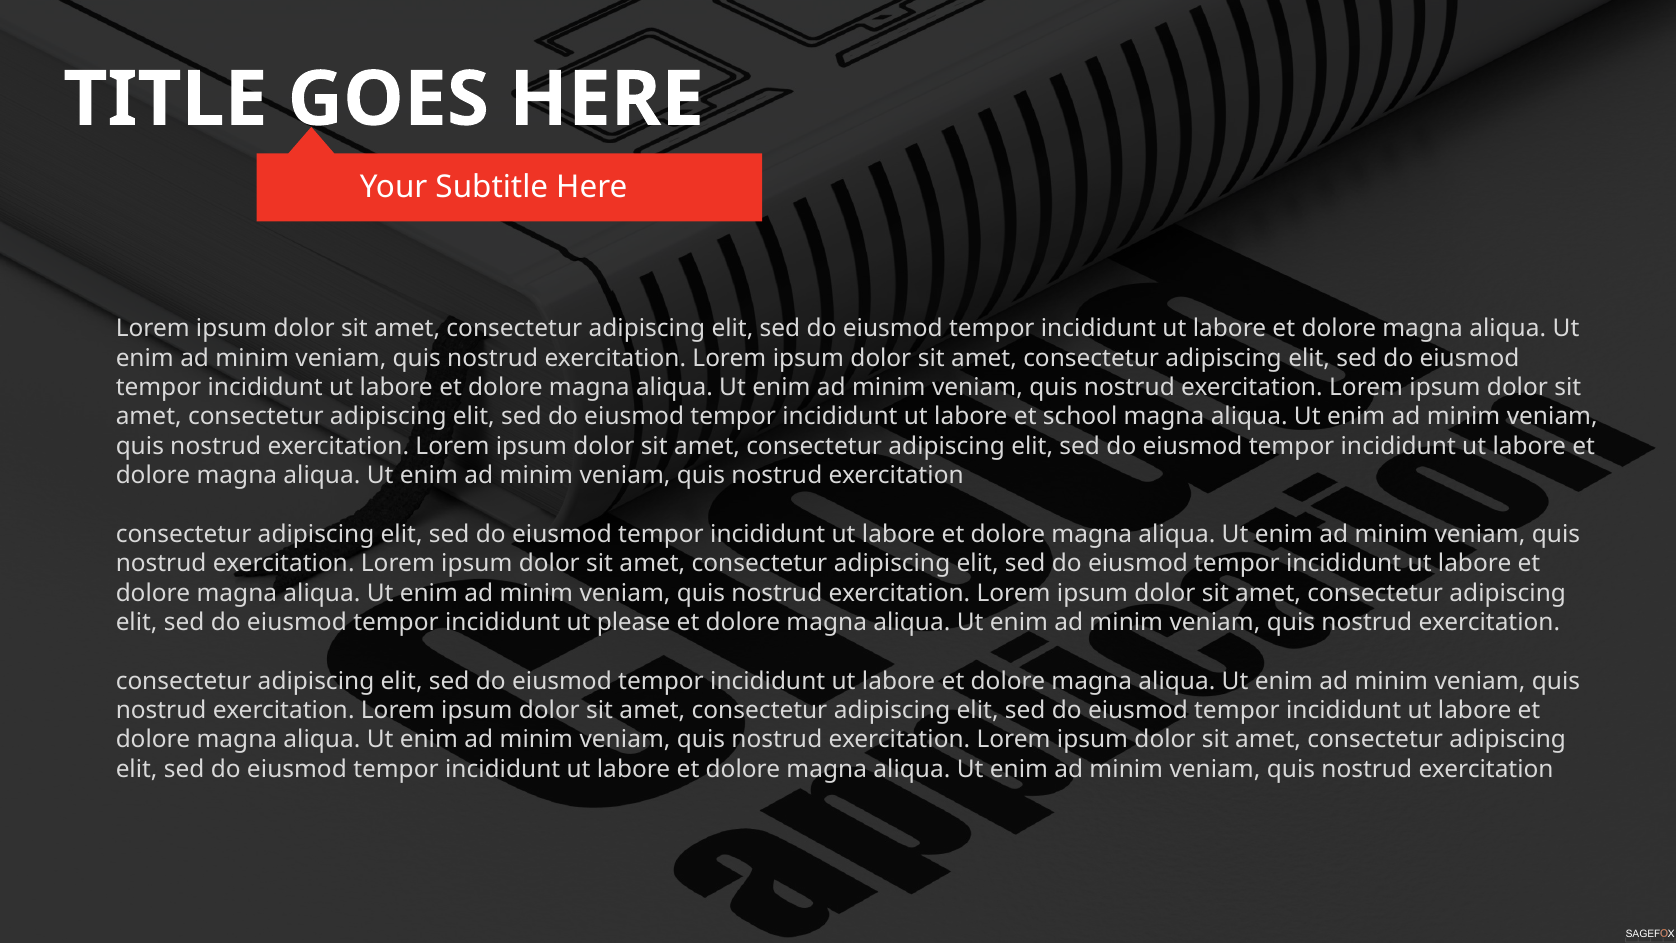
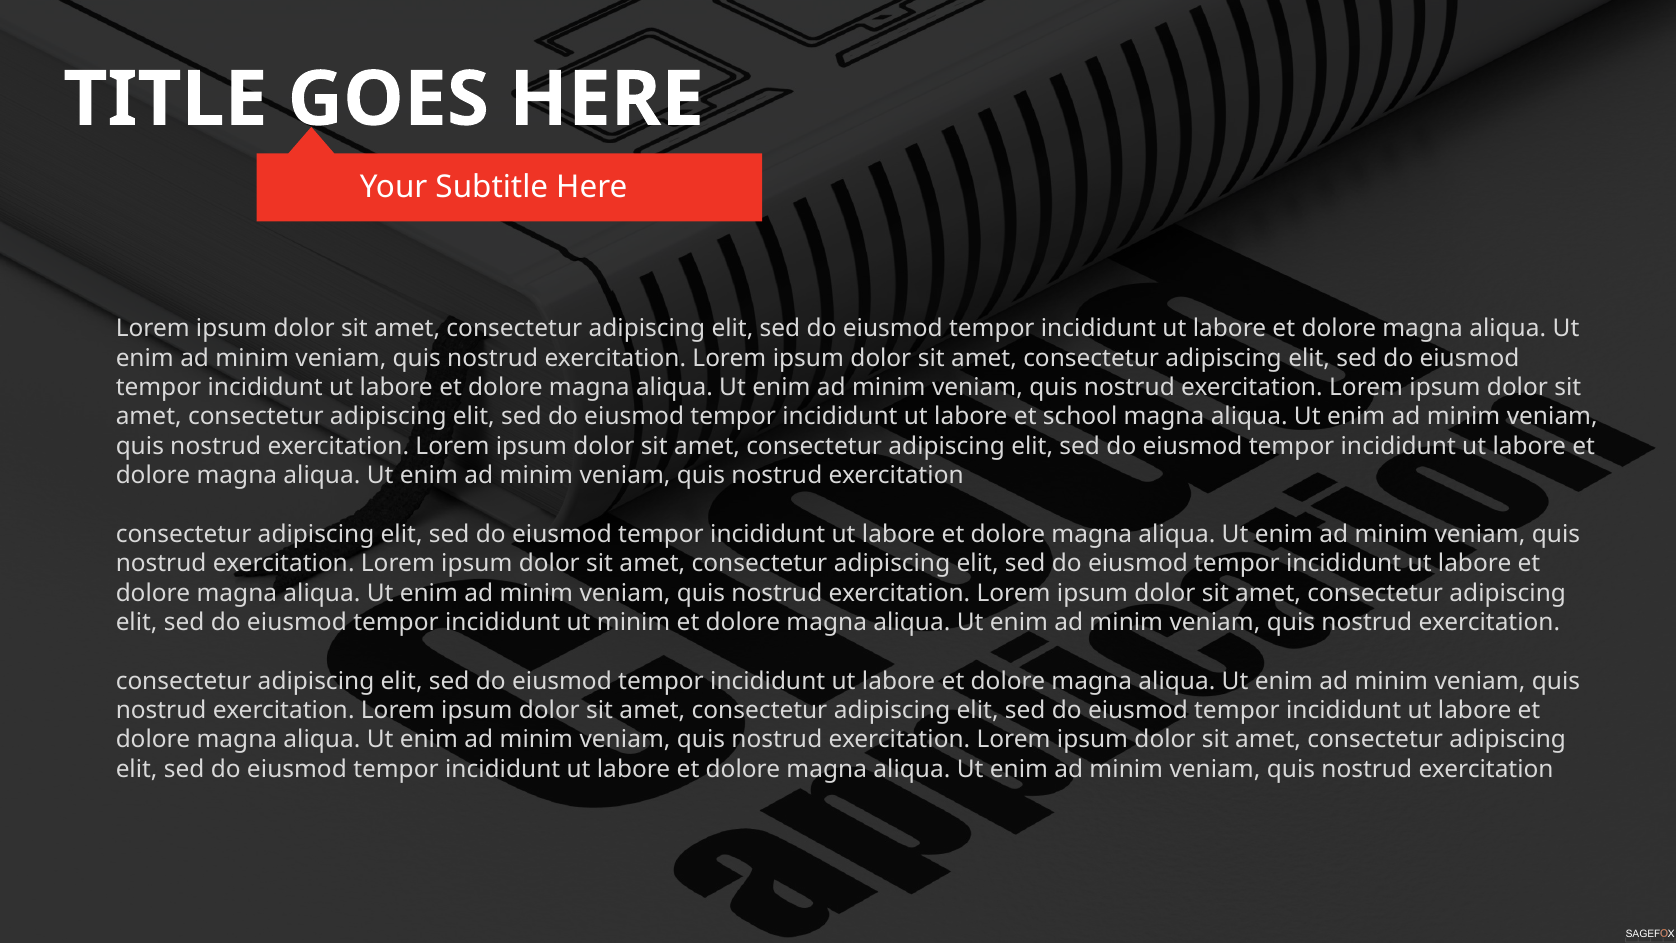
ut please: please -> minim (634, 622)
